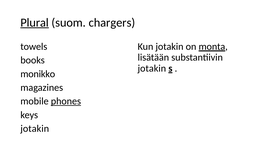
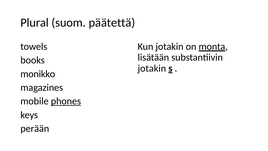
Plural underline: present -> none (35, 23)
chargers: chargers -> päätettä (112, 23)
jotakin: jotakin -> perään (35, 128)
